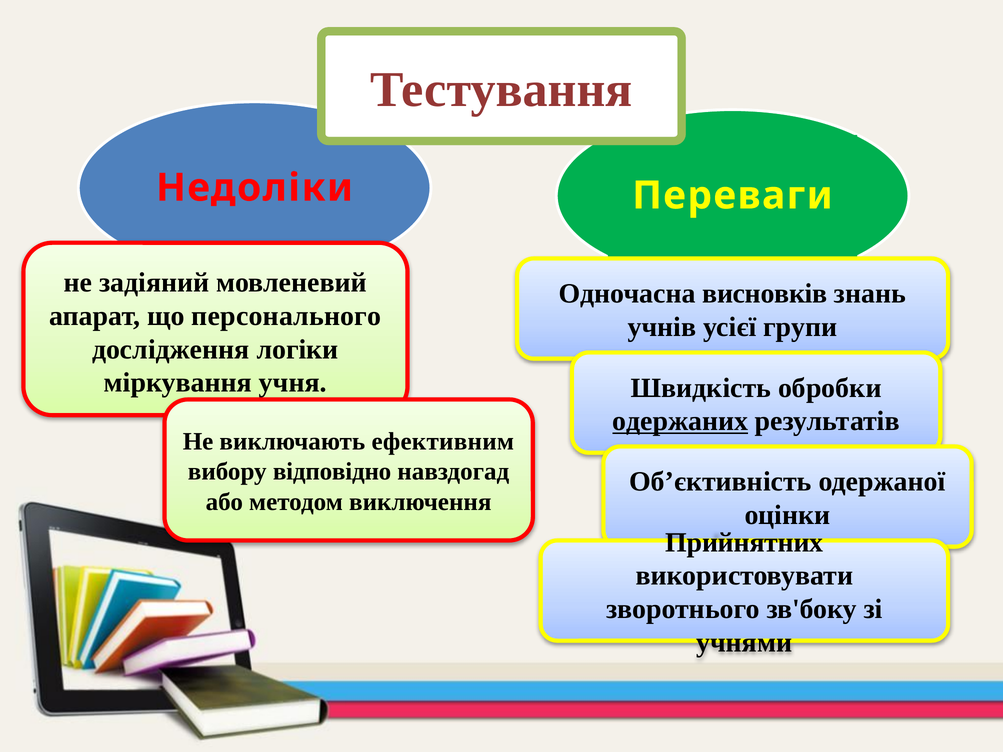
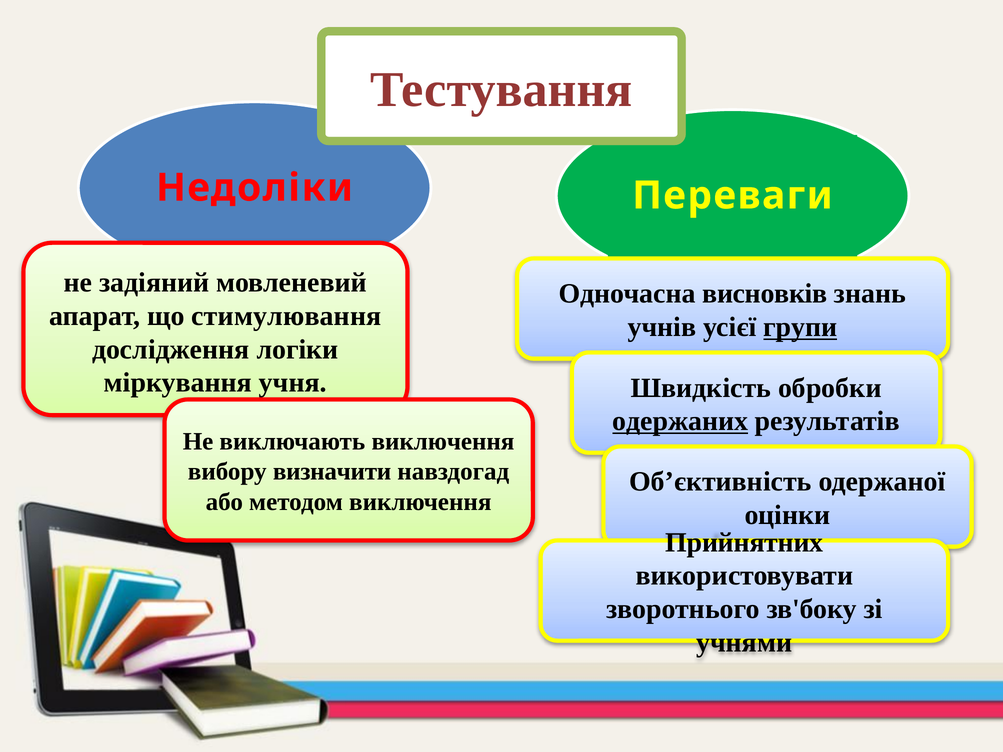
персонального: персонального -> стимулювання (286, 316)
групи underline: none -> present (800, 327)
виключають ефективним: ефективним -> виключення (443, 442)
відповідно: відповідно -> визначити (332, 472)
